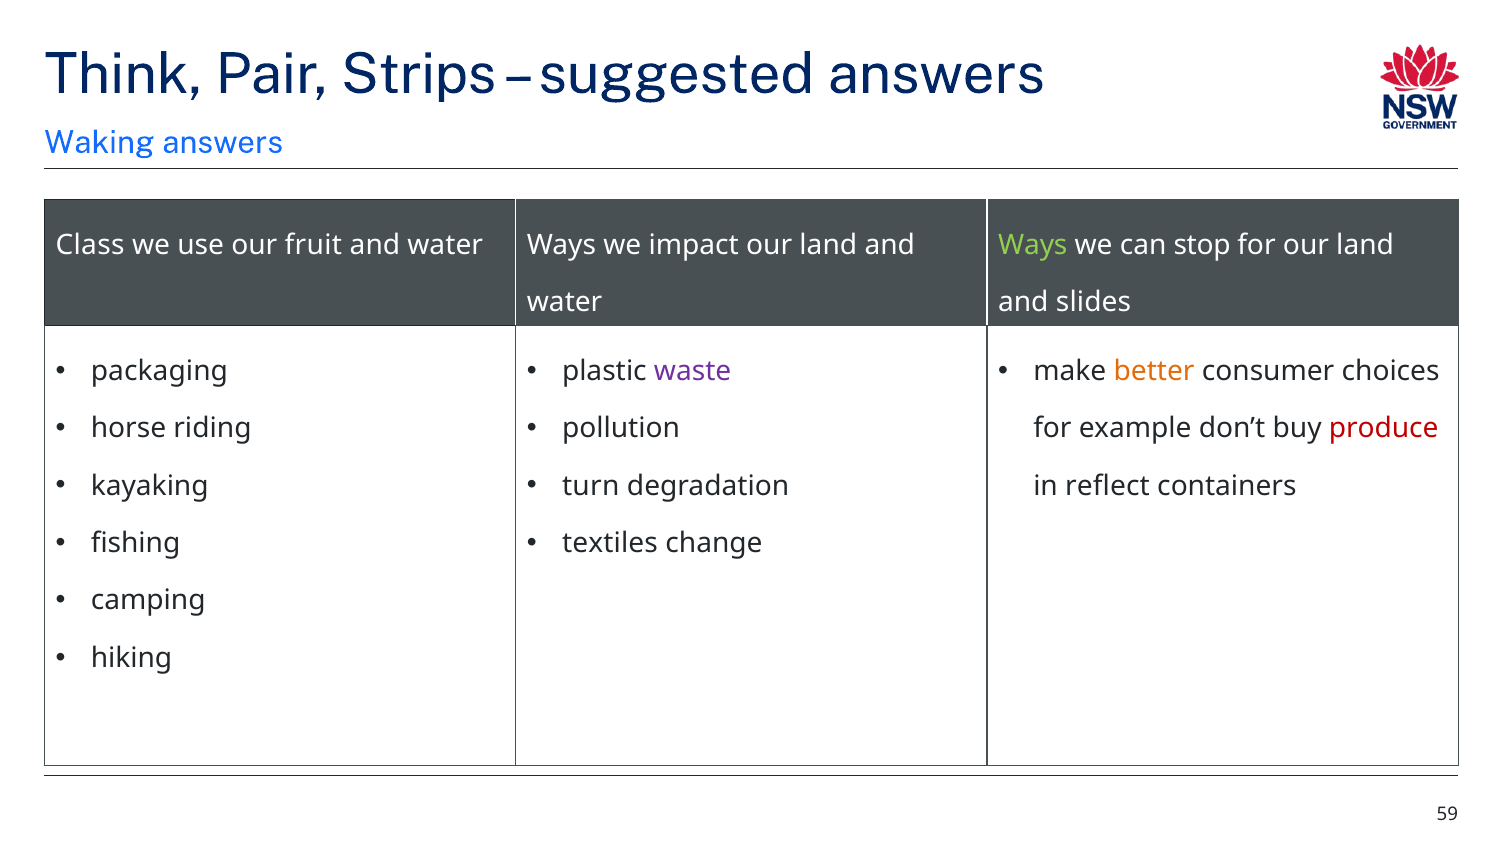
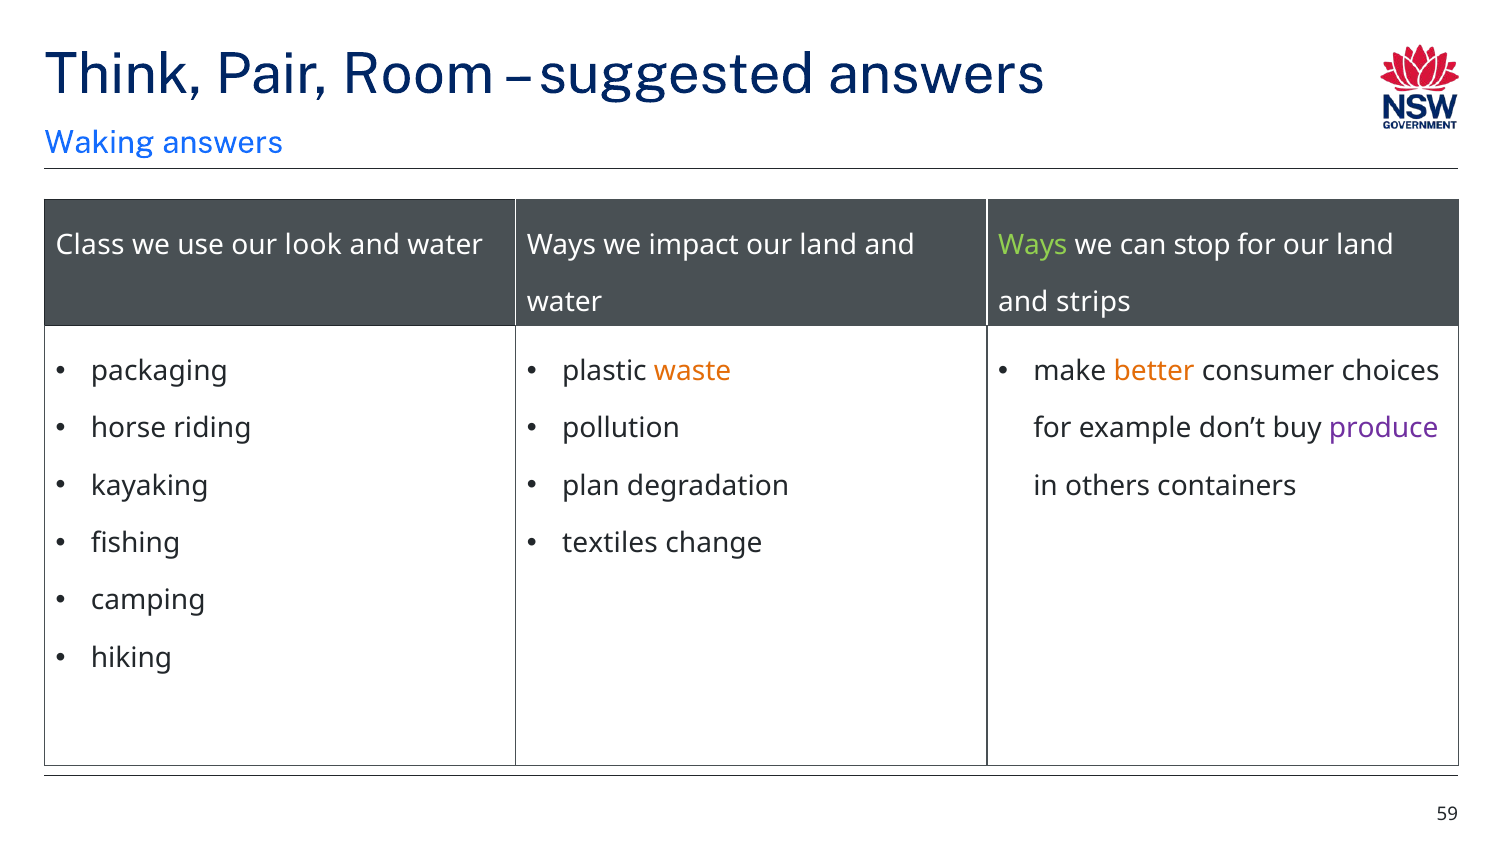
Strips: Strips -> Room (418, 74)
fruit: fruit -> look (313, 245)
slides: slides -> strips (1093, 302)
waste colour: purple -> orange (693, 371)
produce colour: red -> purple (1384, 428)
turn: turn -> plan (591, 486)
reflect: reflect -> others (1108, 486)
